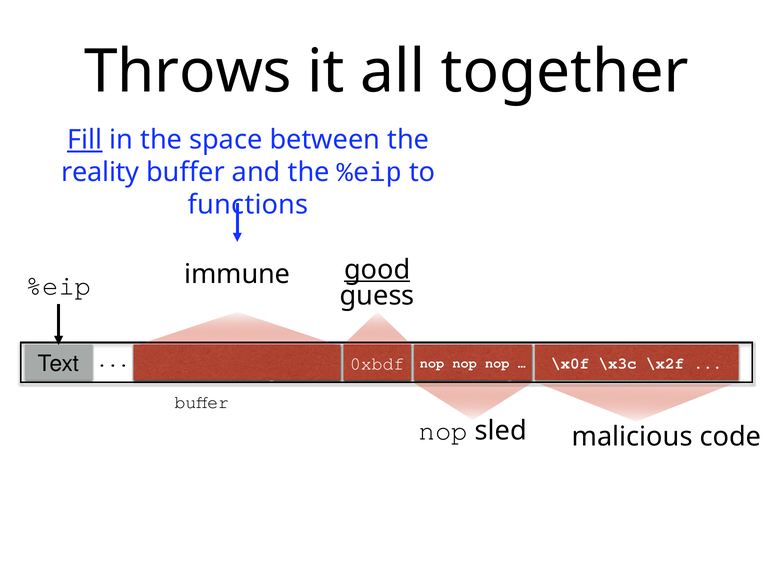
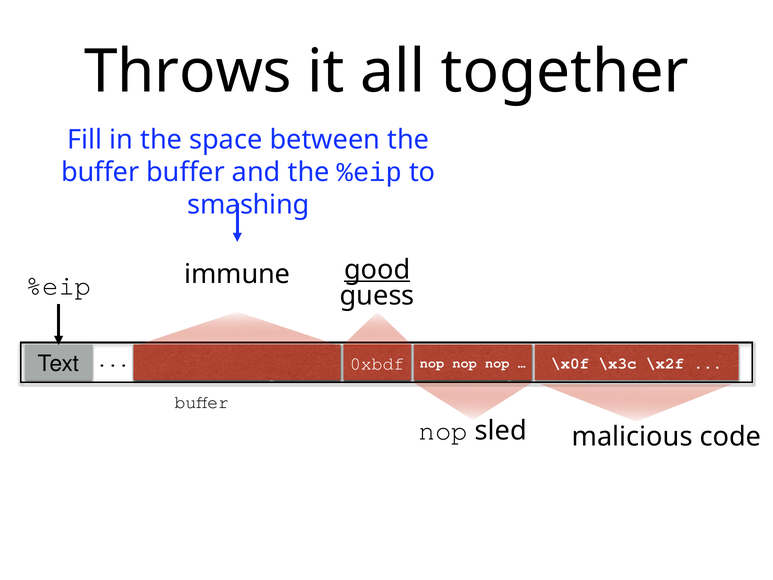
Fill underline: present -> none (85, 140)
reality: reality -> buffer (100, 172)
functions: functions -> smashing (248, 205)
